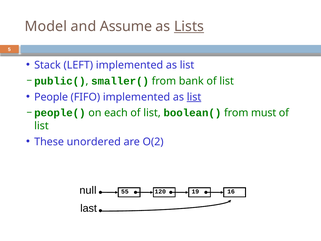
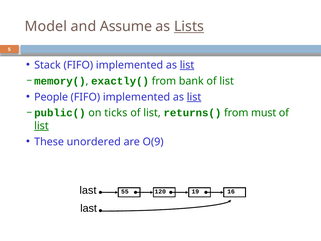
Stack LEFT: LEFT -> FIFO (78, 65)
list underline: none -> present (187, 65)
public(: public( -> memory( (60, 81)
smaller(: smaller( -> exactly( (120, 81)
people(: people( -> public( (60, 113)
each: each -> ticks (116, 113)
boolean(: boolean( -> returns( (192, 113)
list underline: none -> present (41, 126)
O(2: O(2 -> O(9 (153, 142)
null: null -> last (88, 190)
